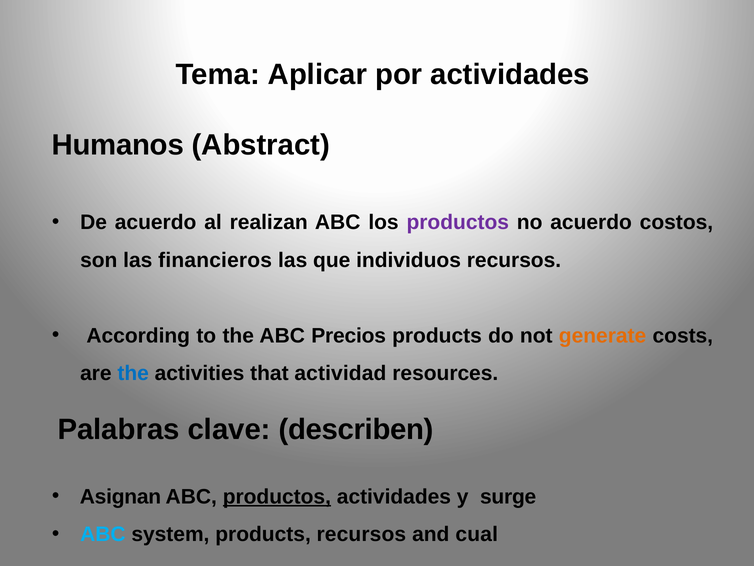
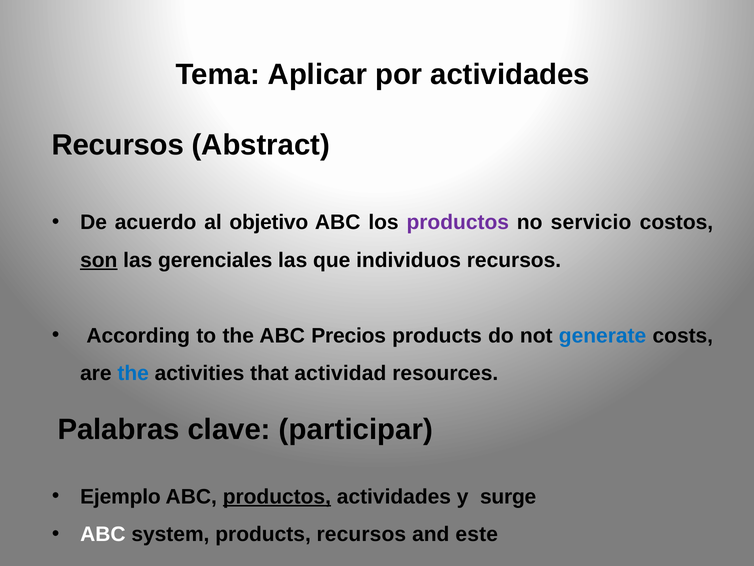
Humanos: Humanos -> Recursos (118, 145)
realizan: realizan -> objetivo (269, 222)
no acuerdo: acuerdo -> servicio (591, 222)
son underline: none -> present (99, 260)
financieros: financieros -> gerenciales (215, 260)
generate colour: orange -> blue (603, 335)
describen: describen -> participar (356, 429)
Asignan: Asignan -> Ejemplo (120, 496)
ABC colour: light blue -> white (103, 534)
cual: cual -> este (477, 534)
